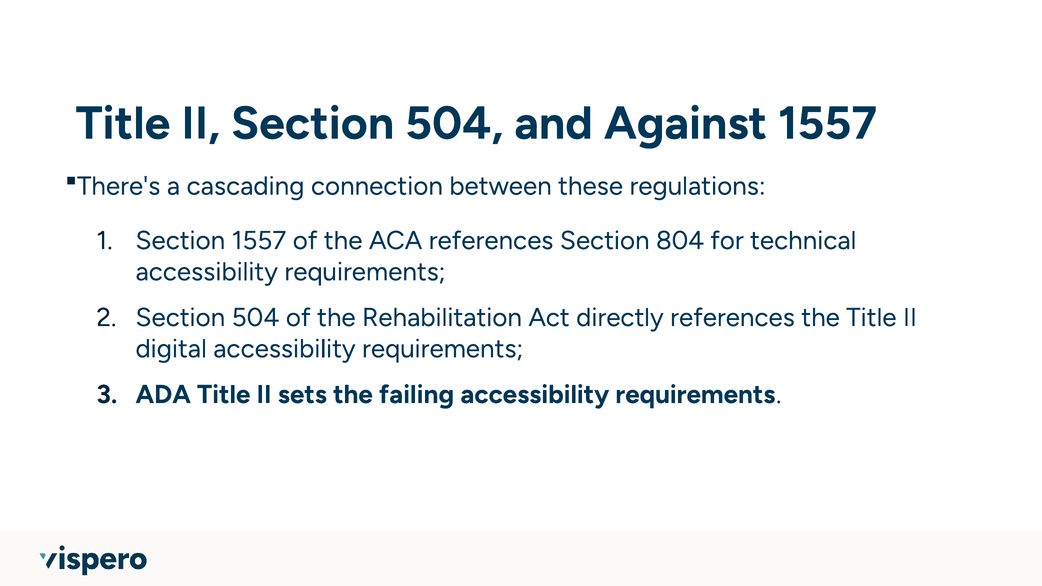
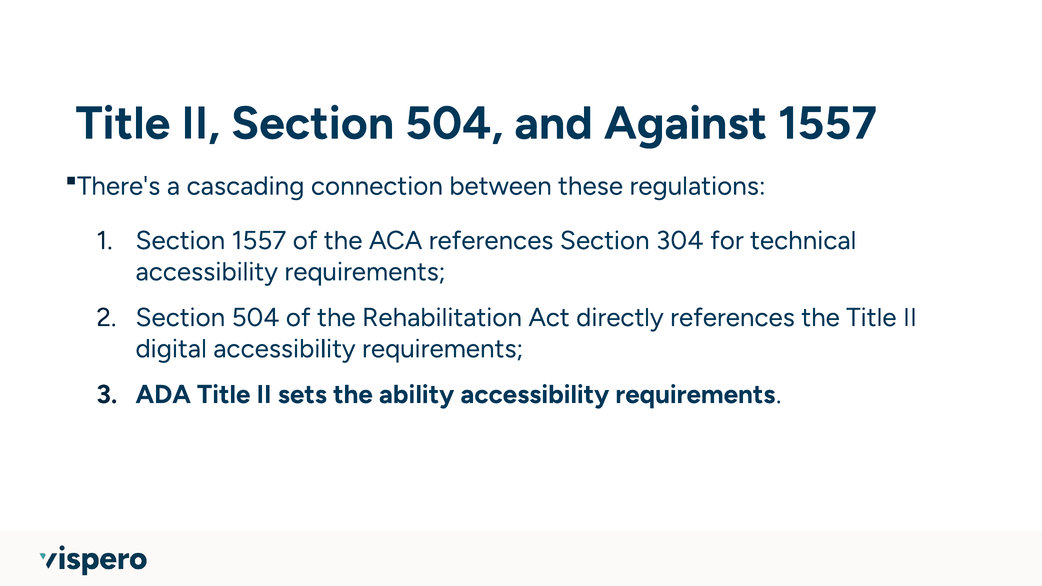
804: 804 -> 304 (680, 241)
failing: failing -> ability (417, 395)
